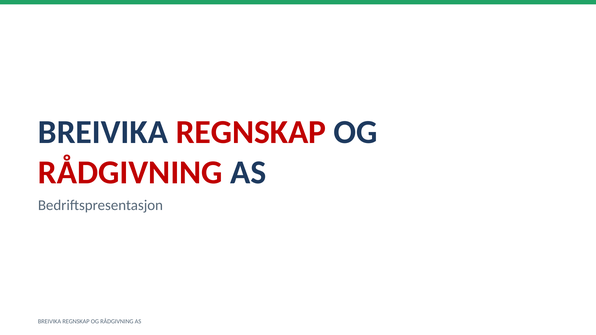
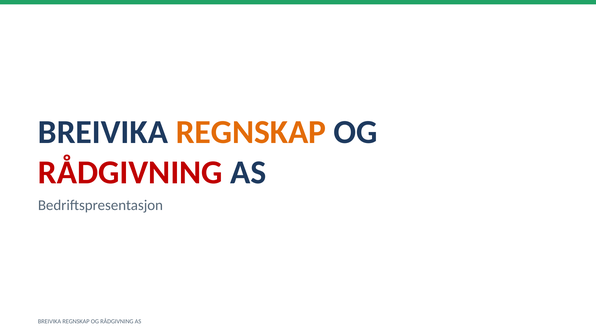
REGNSKAP colour: red -> orange (251, 132)
